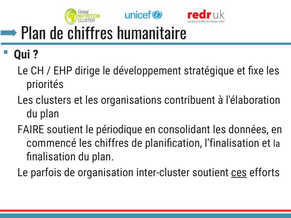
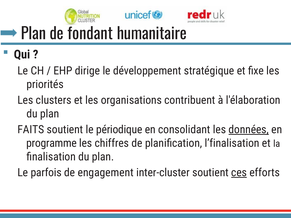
de chiffres: chiffres -> fondant (90, 34)
FAIRE: FAIRE -> FAITS (31, 130)
données underline: none -> present (249, 130)
commencé: commencé -> programme (52, 143)
organisation: organisation -> engagement (106, 173)
